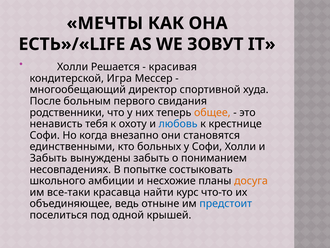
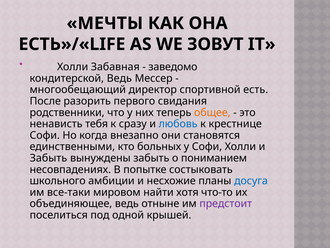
Решается: Решается -> Забавная (115, 67)
красивая: красивая -> заведомо (173, 67)
кондитерской Игра: Игра -> Ведь (119, 78)
худа: худа -> есть (256, 90)
больным: больным -> разорить (87, 101)
охоту: охоту -> сразу (133, 124)
досуга colour: orange -> blue (251, 181)
красавца: красавца -> мировом (117, 192)
курс: курс -> хотя (187, 192)
предстоит colour: blue -> purple (226, 203)
